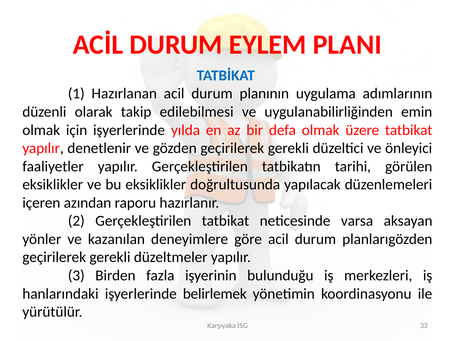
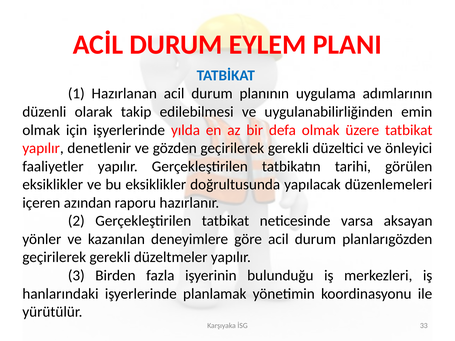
belirlemek: belirlemek -> planlamak (215, 294)
